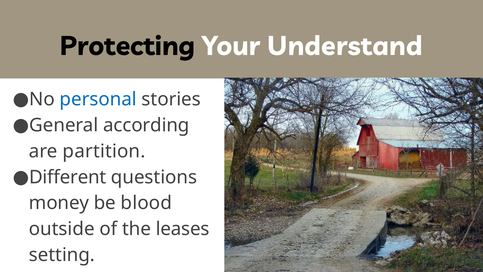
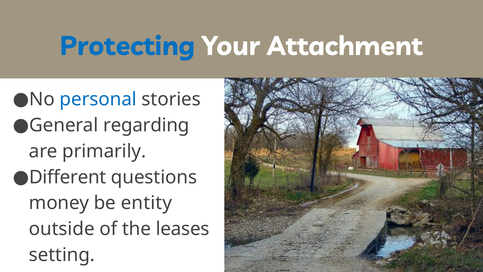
Protecting colour: black -> blue (128, 46)
Understand: Understand -> Attachment (345, 46)
according: according -> regarding (146, 125)
partition: partition -> primarily (104, 151)
blood: blood -> entity (146, 203)
